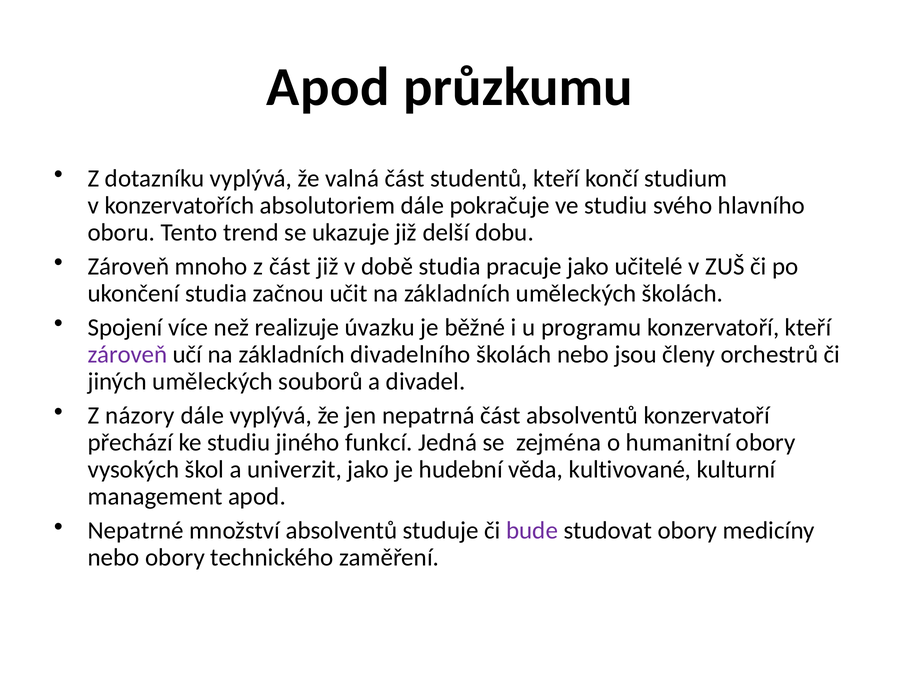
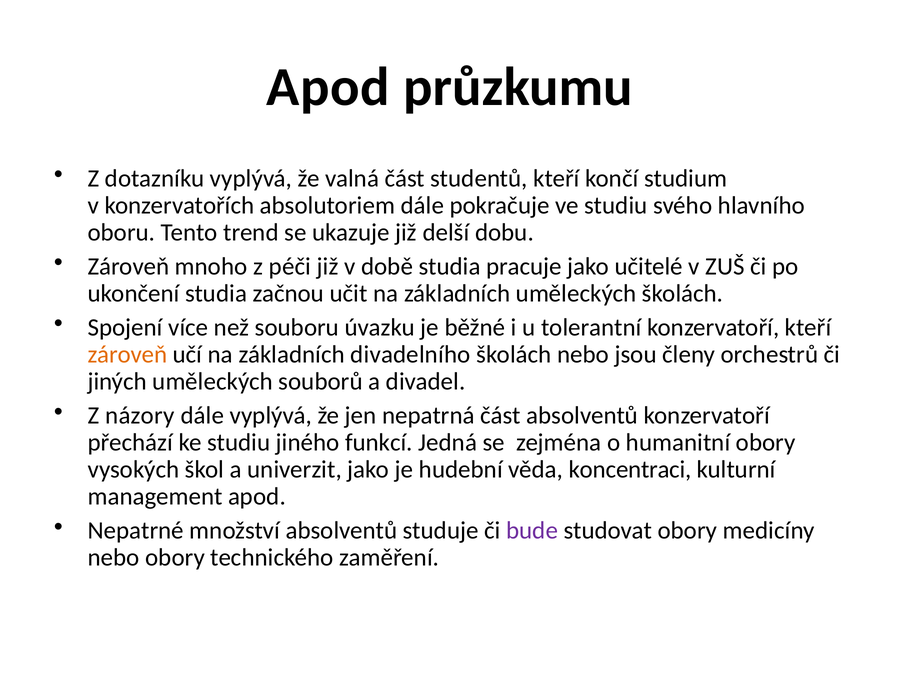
z část: část -> péči (290, 267)
realizuje: realizuje -> souboru (297, 328)
programu: programu -> tolerantní (591, 328)
zároveň colour: purple -> orange (127, 355)
kultivované: kultivované -> koncentraci (630, 470)
